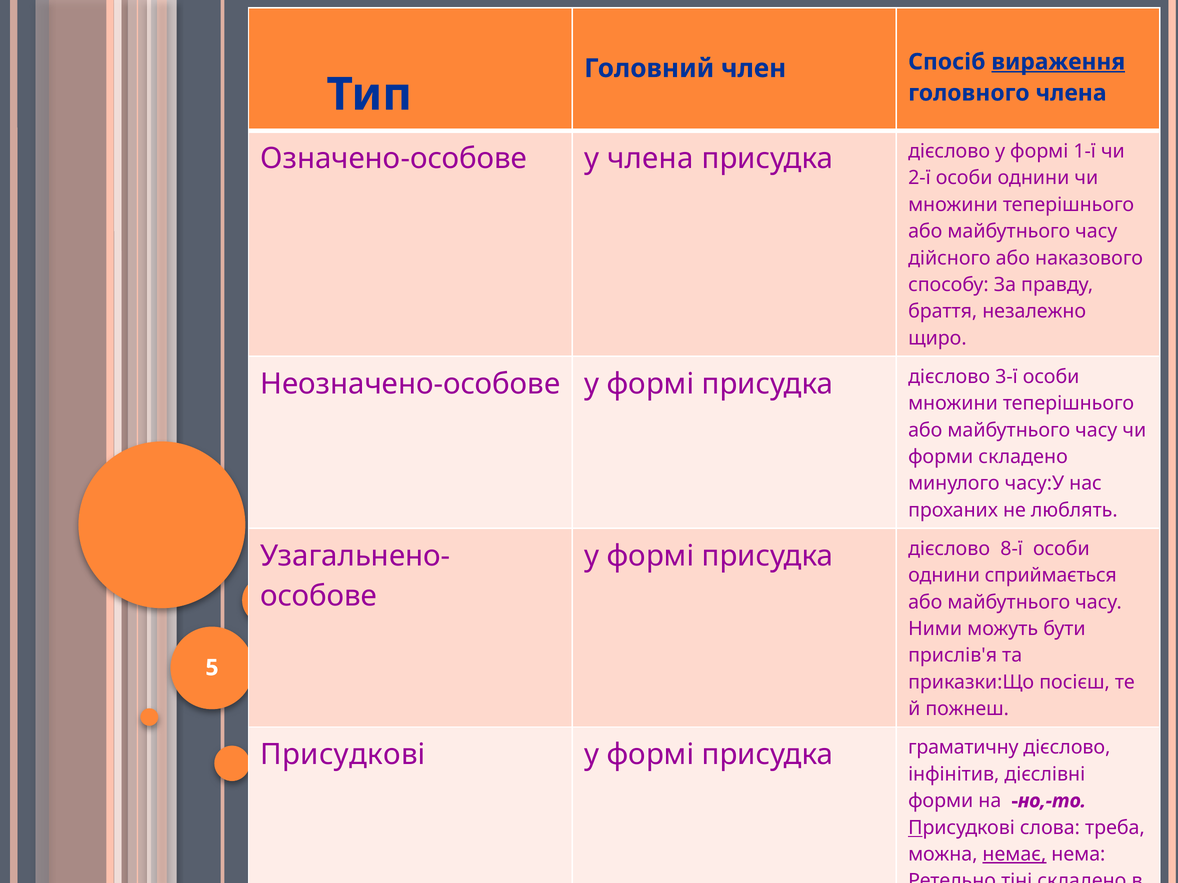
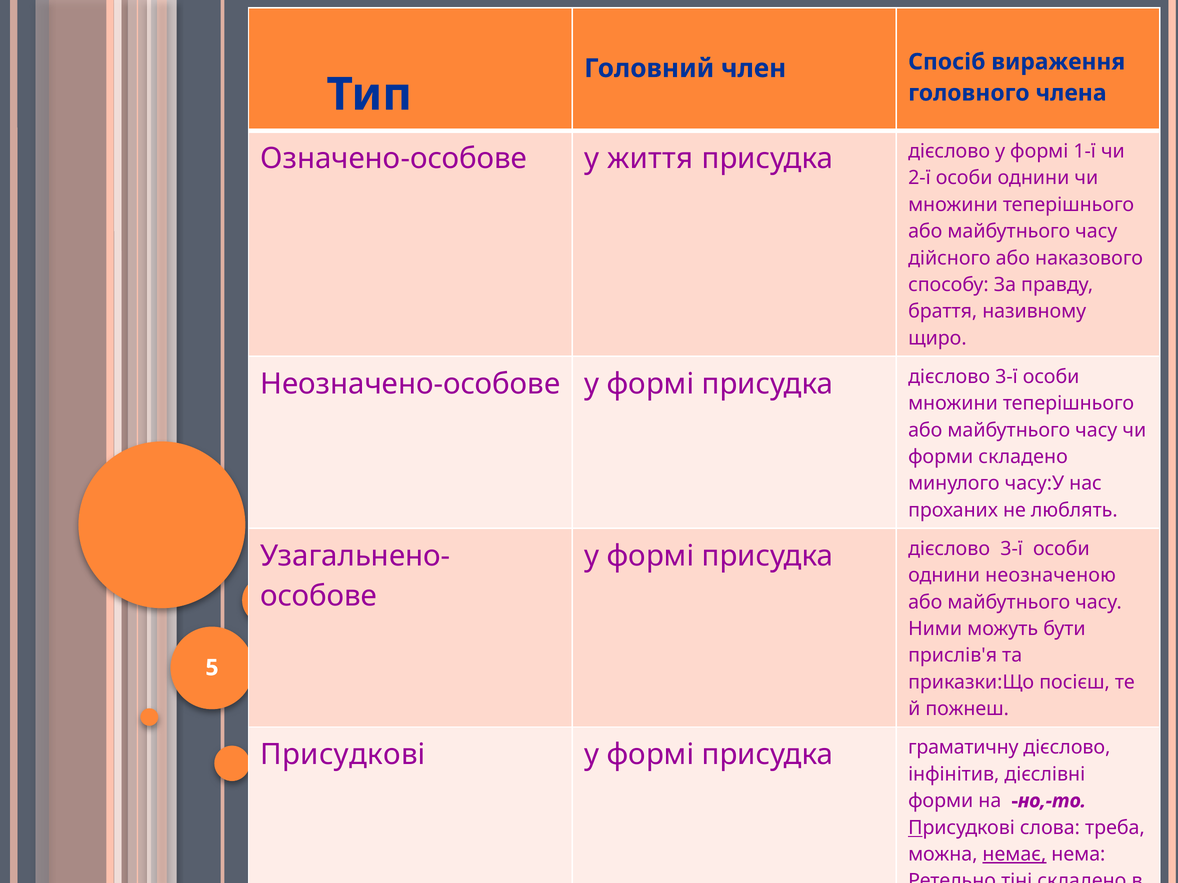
вираження underline: present -> none (1058, 62)
у члена: члена -> життя (650, 159)
браття незалежно: незалежно -> називному (1034, 312)
8-ї: 8-ї -> 3-ї (1012, 549)
сприймається: сприймається -> неозначеною (1051, 576)
